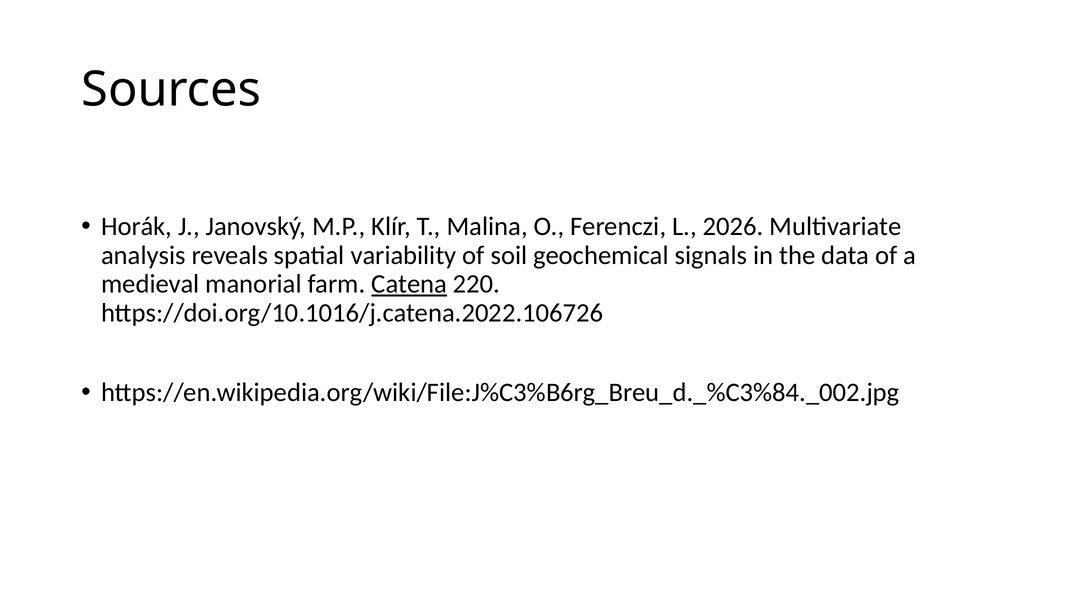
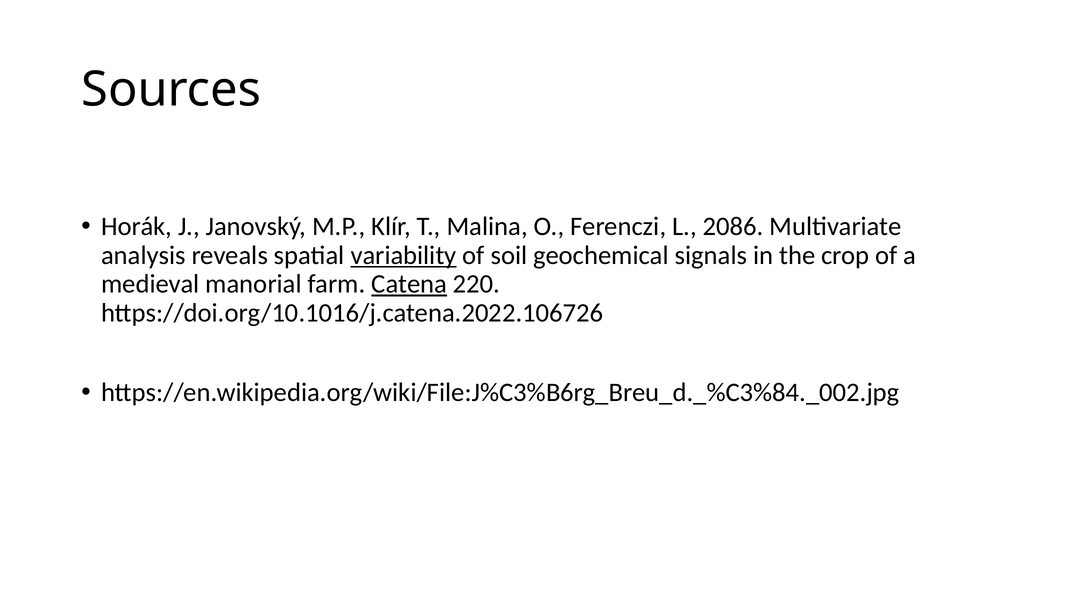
2026: 2026 -> 2086 (733, 226)
variability underline: none -> present (404, 255)
data: data -> crop (845, 255)
